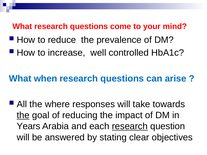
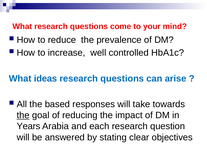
when: when -> ideas (46, 79)
where: where -> based (57, 104)
research underline: present -> none (130, 126)
